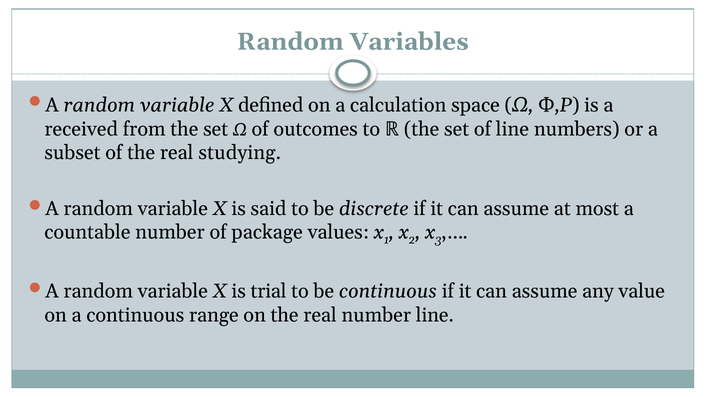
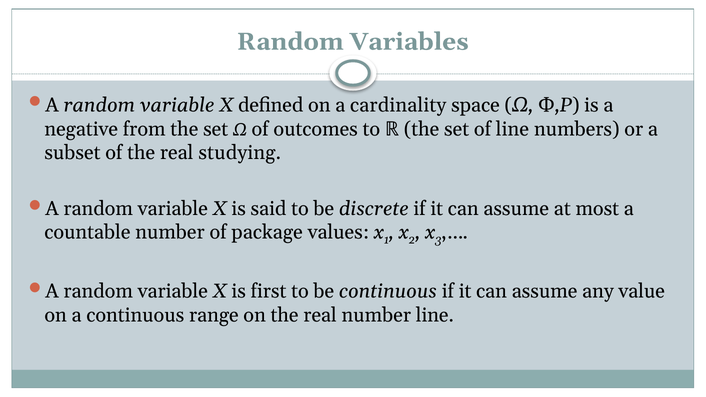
calculation: calculation -> cardinality (398, 105)
received: received -> negative (81, 129)
trial: trial -> first (268, 291)
